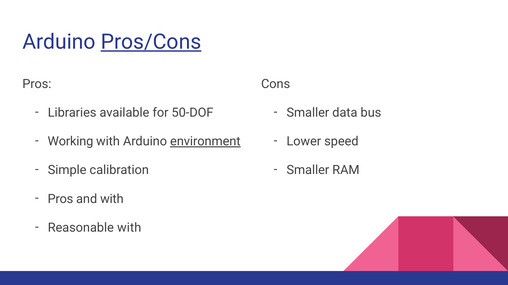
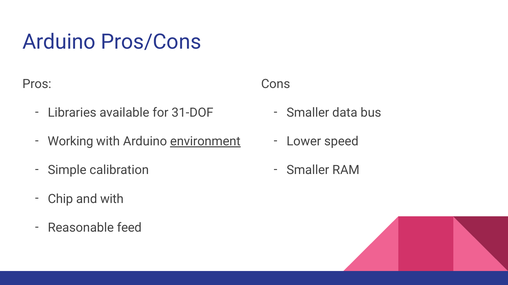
Pros/Cons underline: present -> none (151, 42)
50-DOF: 50-DOF -> 31-DOF (192, 113)
Pros: Pros -> Chip (60, 199)
Reasonable with: with -> feed (129, 228)
